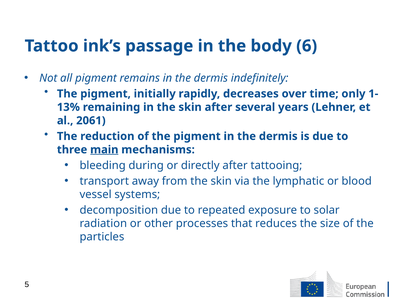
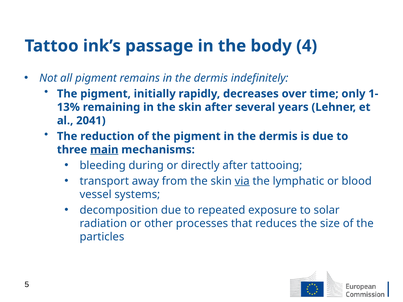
6: 6 -> 4 (307, 46)
2061: 2061 -> 2041 (91, 121)
via underline: none -> present (242, 181)
